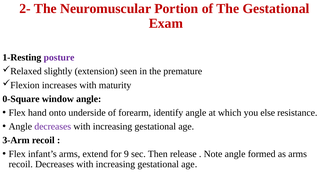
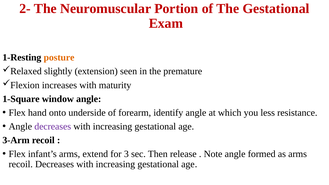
posture colour: purple -> orange (59, 58)
0-Square: 0-Square -> 1-Square (21, 99)
else: else -> less (268, 113)
9: 9 -> 3 (126, 154)
